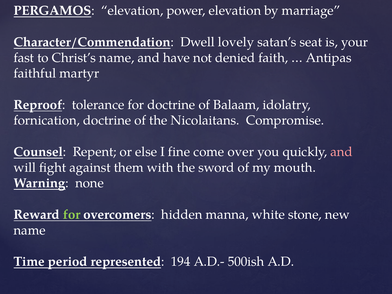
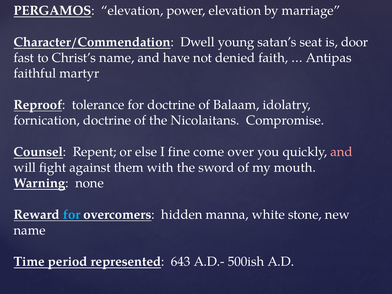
lovely: lovely -> young (236, 42)
your: your -> door (355, 42)
for colour: light green -> light blue (72, 215)
194: 194 -> 643 (181, 262)
